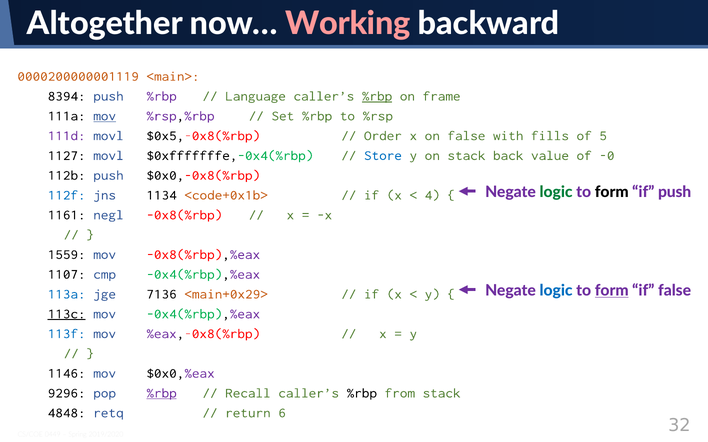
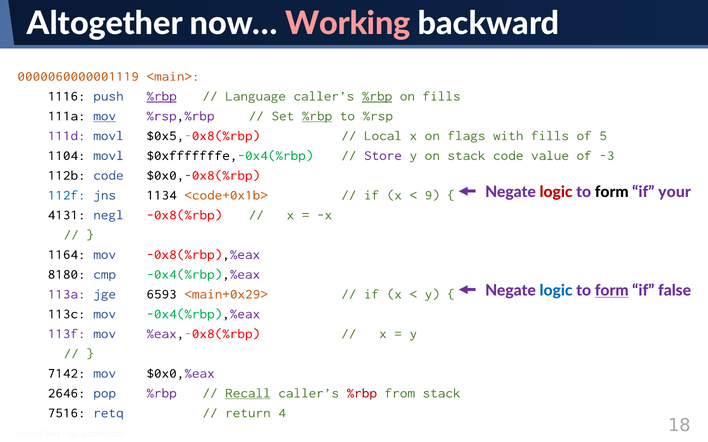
0000200000001119: 0000200000001119 -> 0000060000001119 (78, 76)
8394: 8394 -> 1116 (67, 96)
%rbp underline: none -> present (162, 96)
on frame: frame -> fills (442, 96)
%rbp underline: none -> present (317, 116)
Order: Order -> Local (383, 136)
on false: false -> flags (466, 136)
1127: 1127 -> 1104 (67, 156)
Store colour: blue -> purple (383, 156)
stack back: back -> code (508, 156)
-0: -0 -> -3 (607, 156)
112b push: push -> code (108, 175)
logic colour: green -> red (556, 192)
if push: push -> your (674, 192)
4: 4 -> 9 (432, 195)
1161: 1161 -> 4131 (67, 215)
1559: 1559 -> 1164 (67, 255)
1107: 1107 -> 8180 (67, 274)
113a colour: blue -> purple (67, 294)
7136: 7136 -> 6593 (162, 294)
113c underline: present -> none (67, 314)
113f colour: blue -> purple (67, 334)
1146: 1146 -> 7142 (67, 374)
9296: 9296 -> 2646 (67, 393)
%rbp underline: present -> none (162, 393)
Recall underline: none -> present (248, 393)
%rbp colour: black -> red (362, 393)
4848: 4848 -> 7516 (67, 413)
6: 6 -> 4 (282, 413)
32: 32 -> 18 (679, 426)
